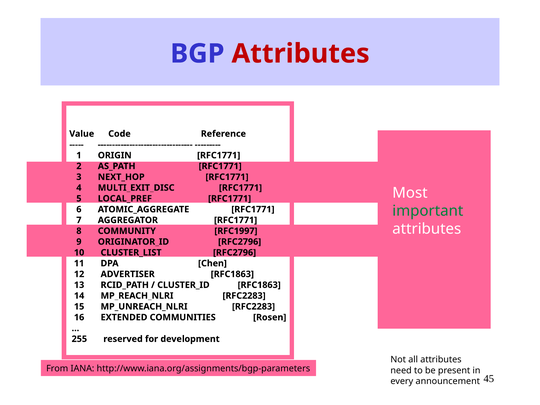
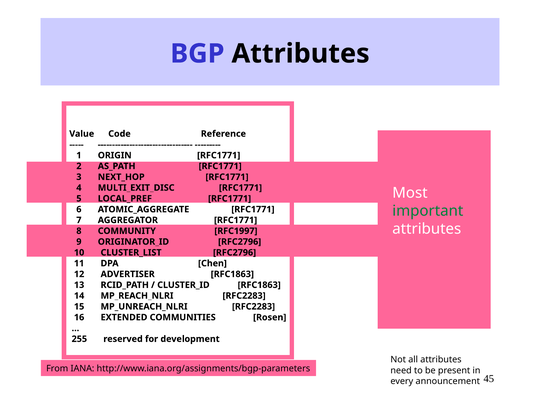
Attributes colour: red -> black (301, 54)
